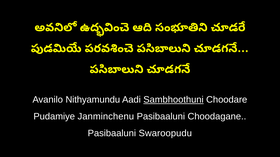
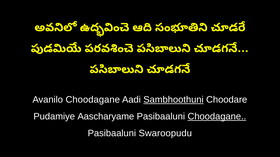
Avanilo Nithyamundu: Nithyamundu -> Choodagane (93, 100)
Janminchenu: Janminchenu -> Aascharyame (106, 117)
Choodagane underline: none -> present (217, 117)
